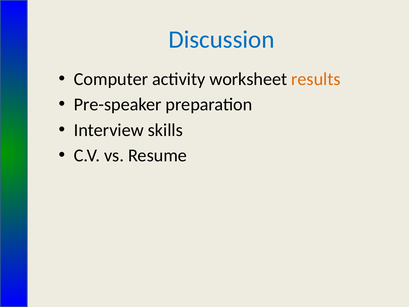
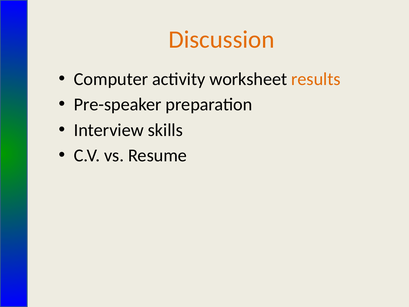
Discussion colour: blue -> orange (221, 40)
